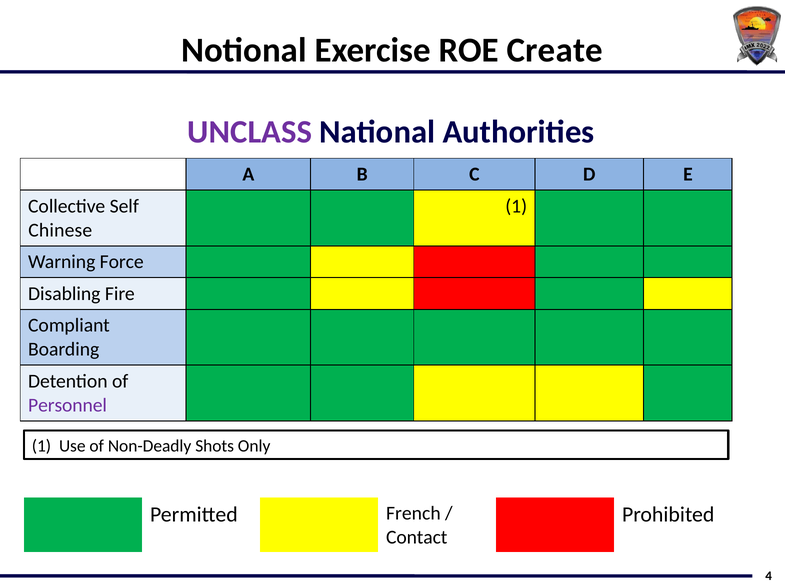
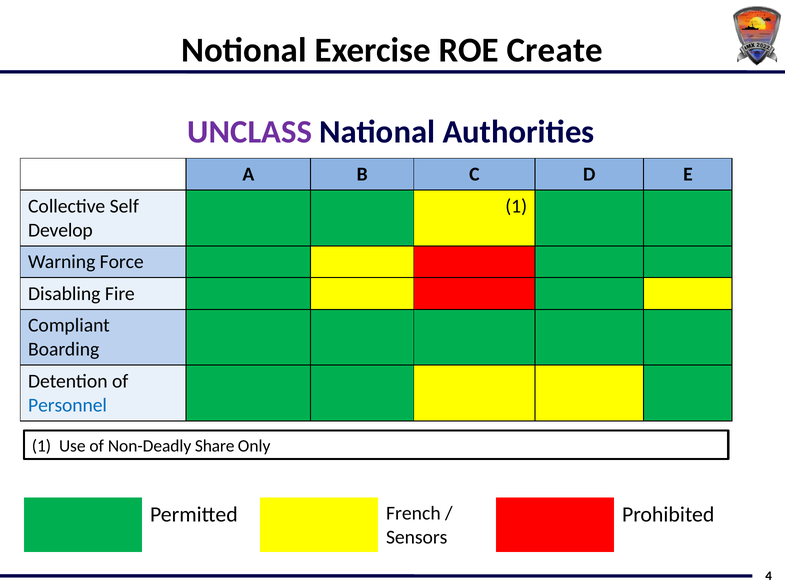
Chinese: Chinese -> Develop (60, 230)
Personnel colour: purple -> blue (68, 406)
Shots: Shots -> Share (215, 447)
Contact: Contact -> Sensors (417, 538)
